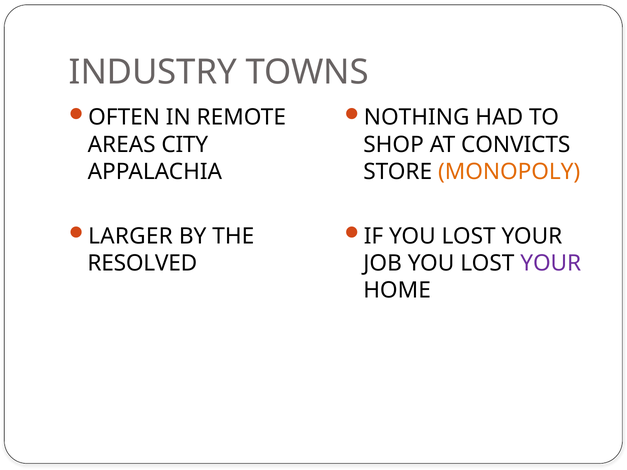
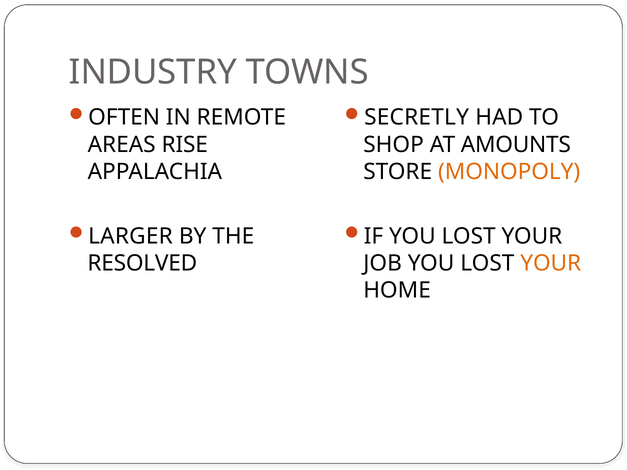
NOTHING: NOTHING -> SECRETLY (417, 118)
CITY: CITY -> RISE (185, 145)
CONVICTS: CONVICTS -> AMOUNTS (516, 145)
YOUR colour: purple -> orange (551, 263)
